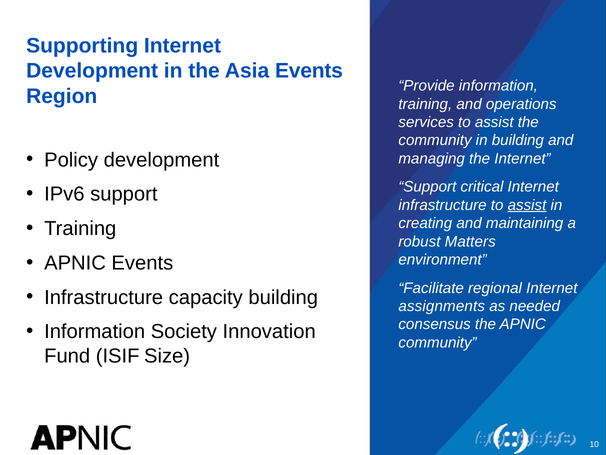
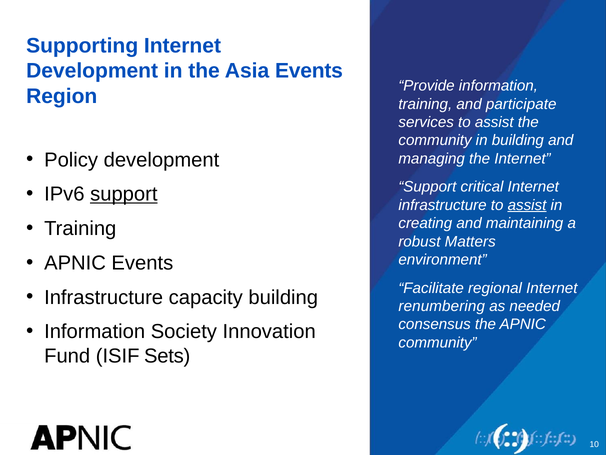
operations: operations -> participate (521, 104)
support underline: none -> present (124, 194)
assignments: assignments -> renumbering (442, 306)
Size: Size -> Sets (167, 356)
